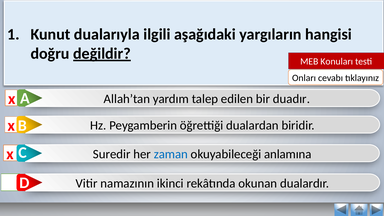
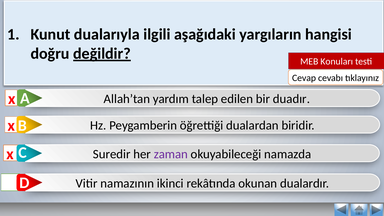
Onları: Onları -> Cevap (304, 78)
zaman colour: blue -> purple (171, 154)
anlamına: anlamına -> namazda (288, 154)
